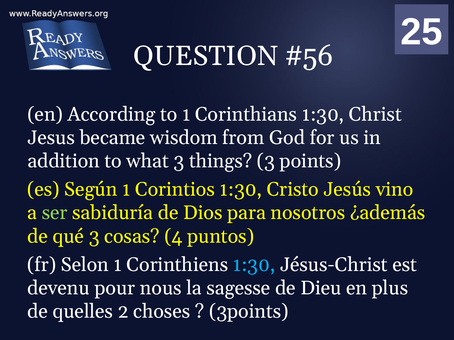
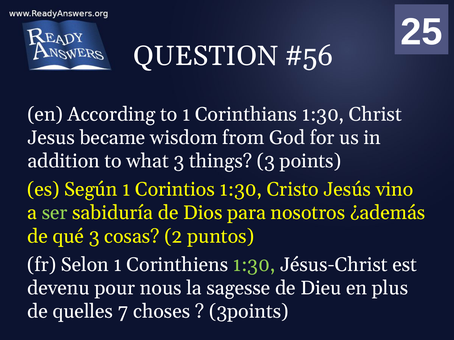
4: 4 -> 2 (173, 237)
1:30 colour: light blue -> light green (254, 265)
2: 2 -> 7 (123, 312)
